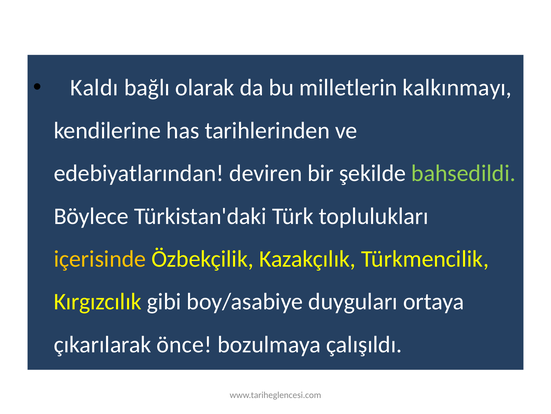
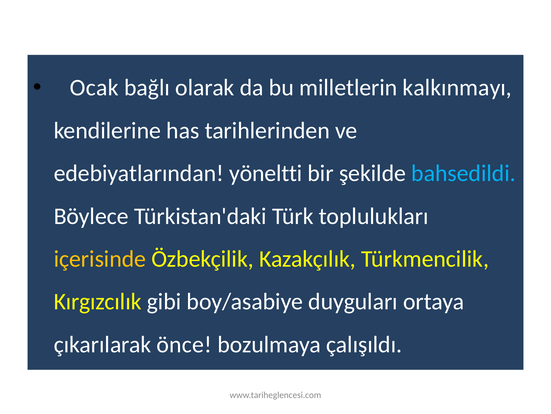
Kaldı: Kaldı -> Ocak (94, 88)
deviren: deviren -> yöneltti (266, 173)
bahsedildi colour: light green -> light blue (464, 173)
